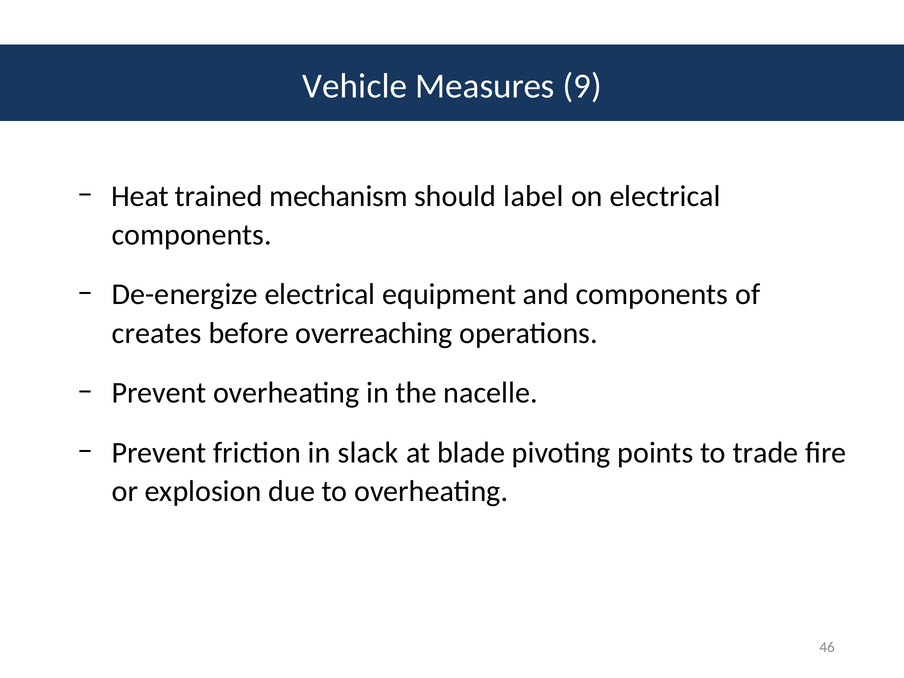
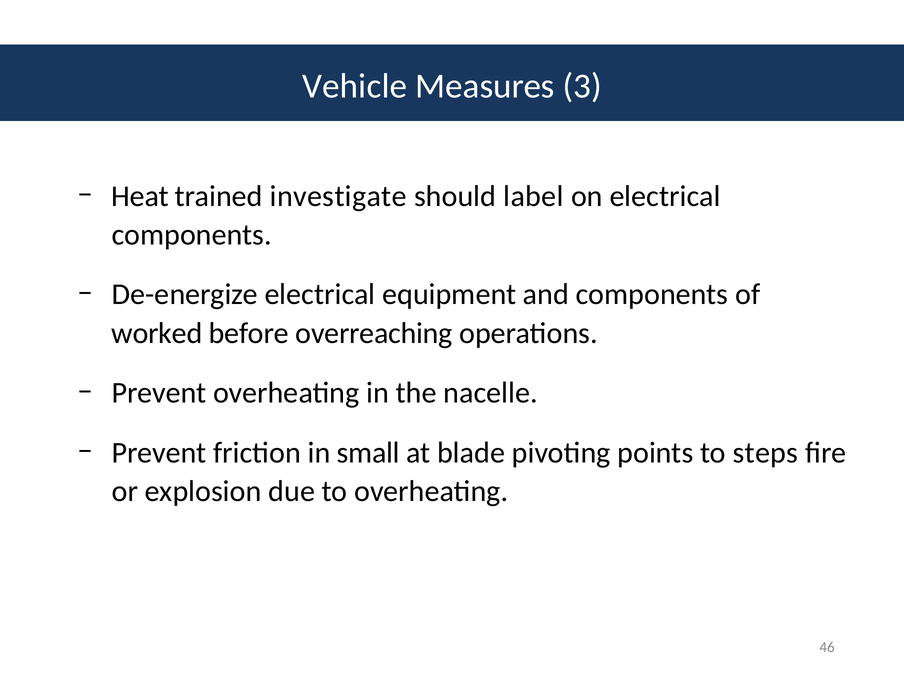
9: 9 -> 3 (582, 86)
mechanism: mechanism -> investigate (338, 196)
creates: creates -> worked (157, 333)
slack: slack -> small (368, 453)
trade: trade -> steps (765, 453)
